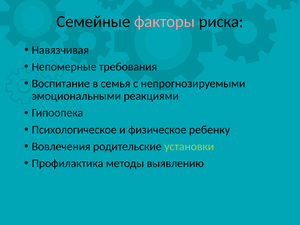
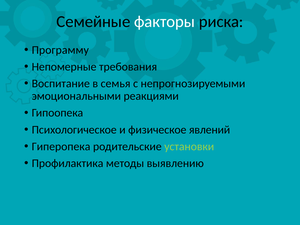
факторы colour: pink -> white (165, 22)
Навязчивая: Навязчивая -> Программу (60, 50)
ребенку: ребенку -> явлений (210, 130)
Вовлечения: Вовлечения -> Гиперопека (61, 146)
